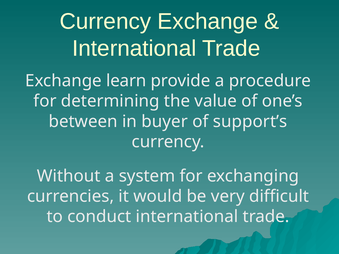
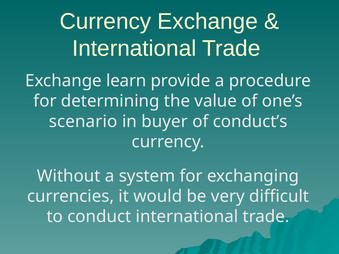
between: between -> scenario (83, 122)
support’s: support’s -> conduct’s (250, 122)
